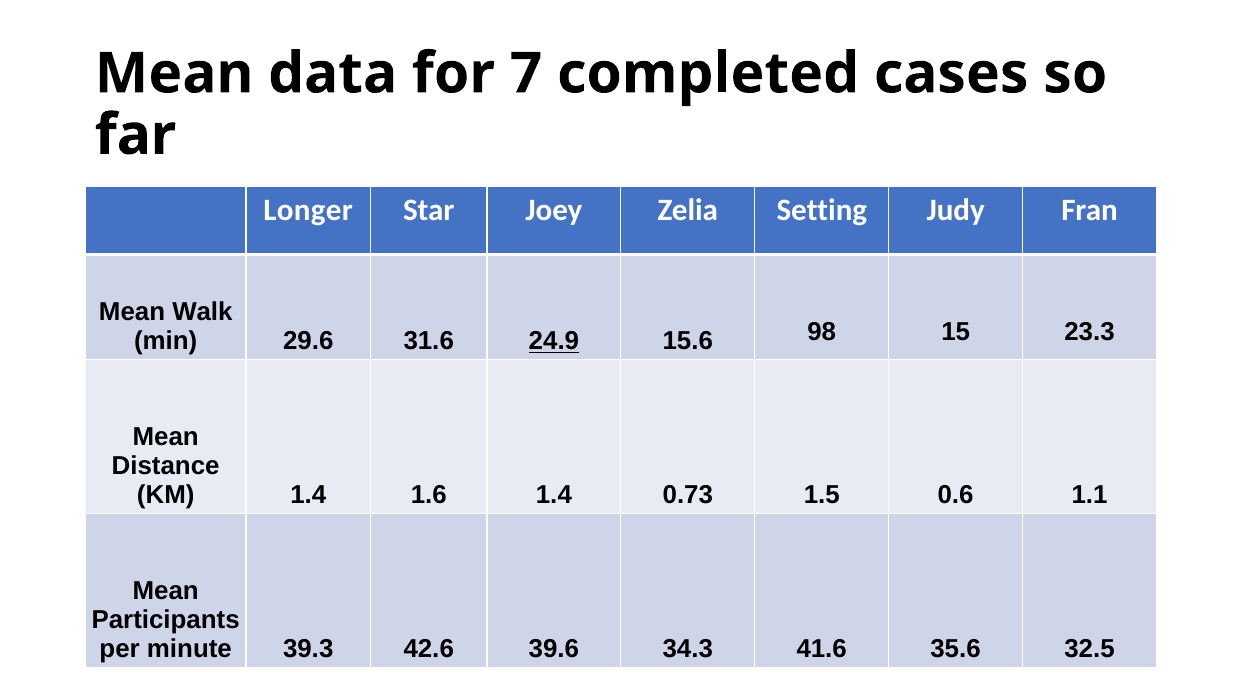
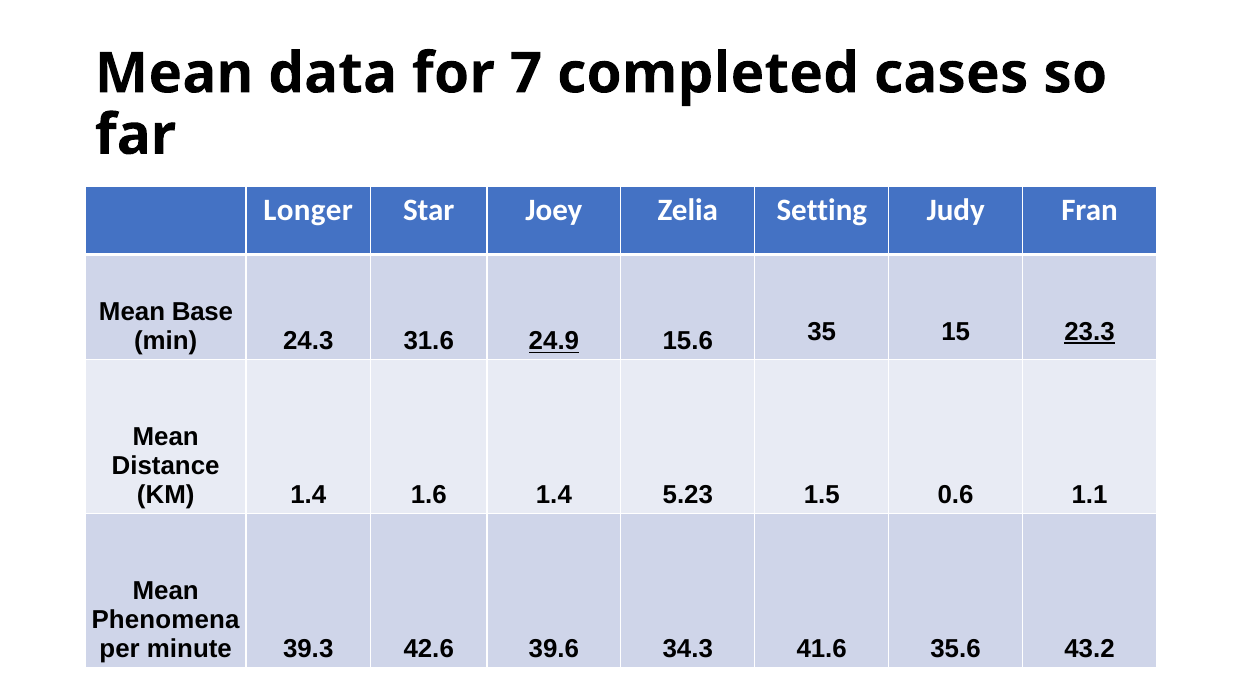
Walk: Walk -> Base (202, 312)
29.6: 29.6 -> 24.3 (308, 341)
98: 98 -> 35 (822, 332)
23.3 underline: none -> present (1089, 332)
0.73: 0.73 -> 5.23 (688, 495)
Participants: Participants -> Phenomena (166, 619)
32.5: 32.5 -> 43.2 (1089, 648)
